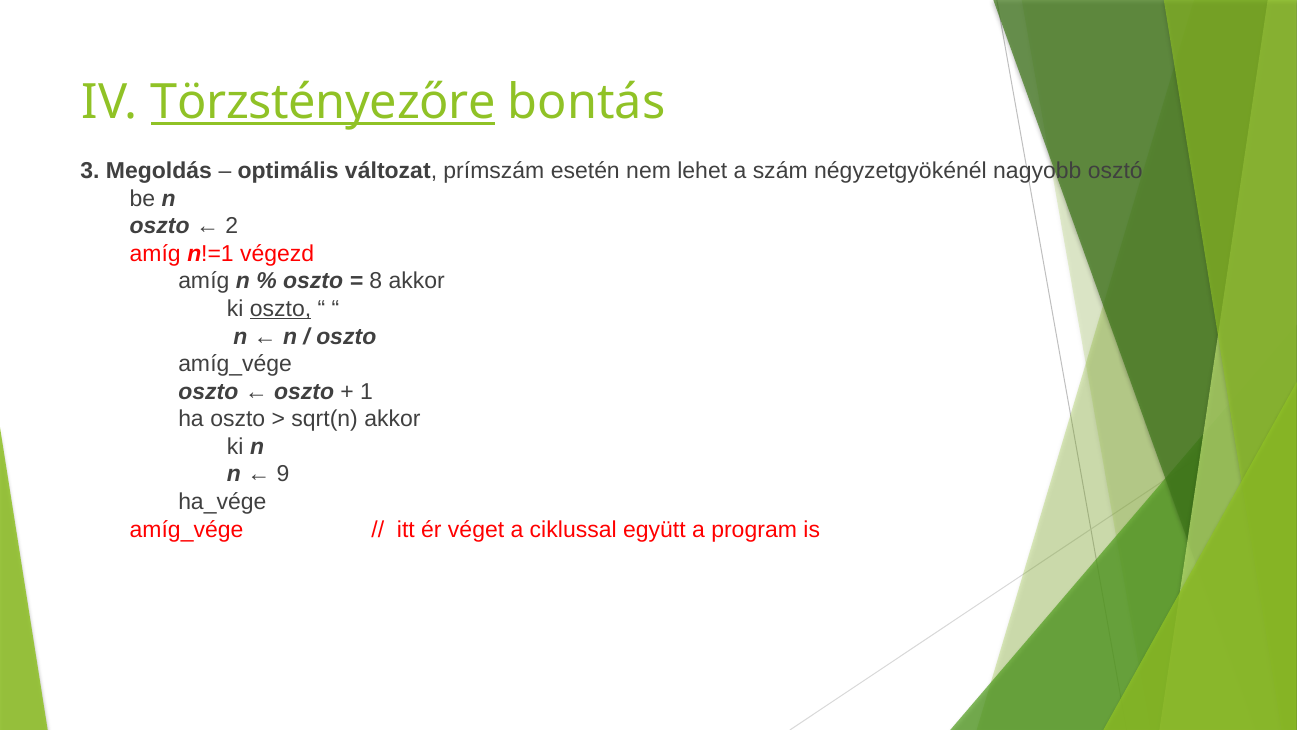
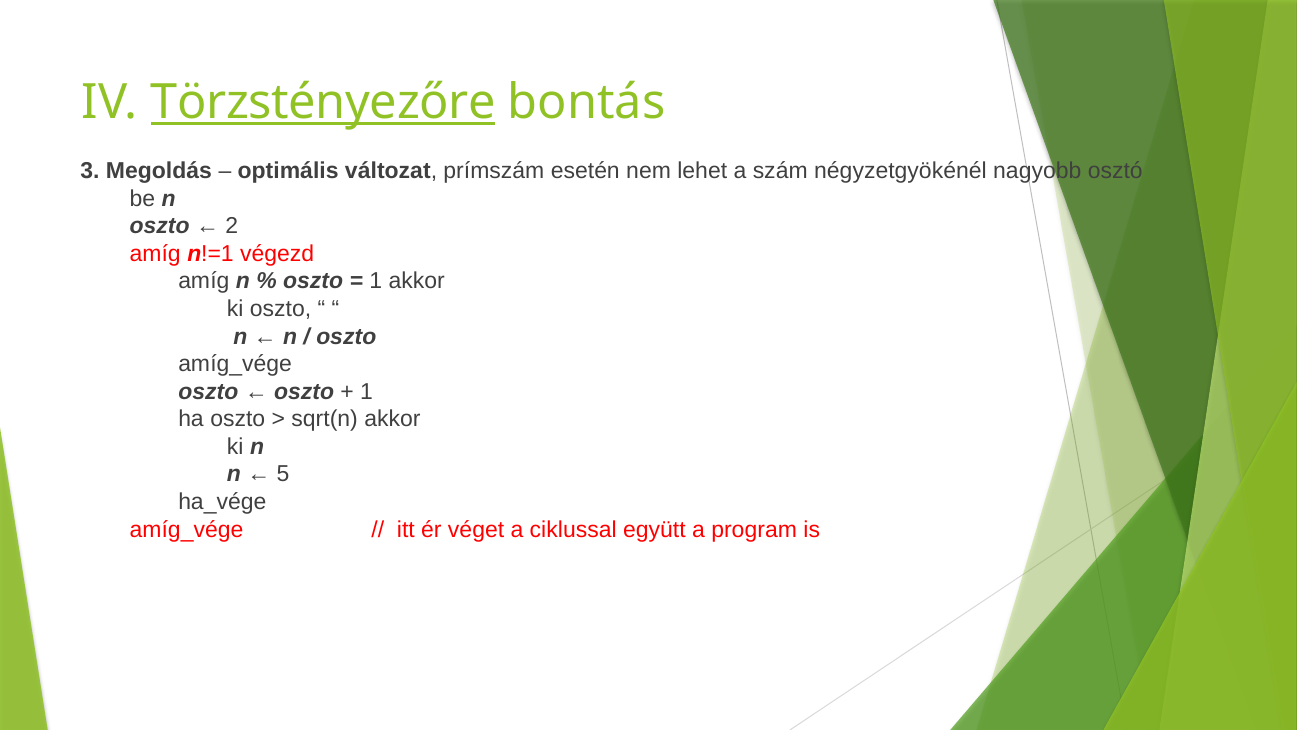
8: 8 -> 1 (376, 281)
oszto underline: present -> none (281, 309)
9: 9 -> 5 (283, 474)
